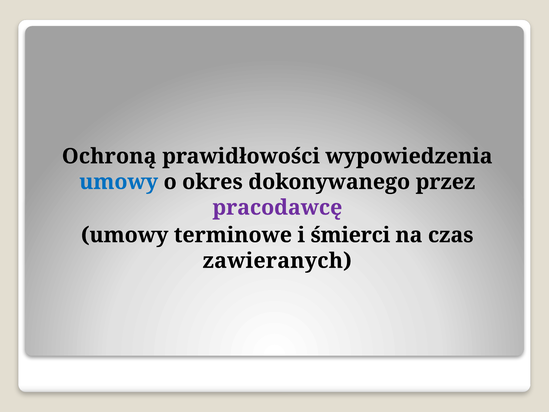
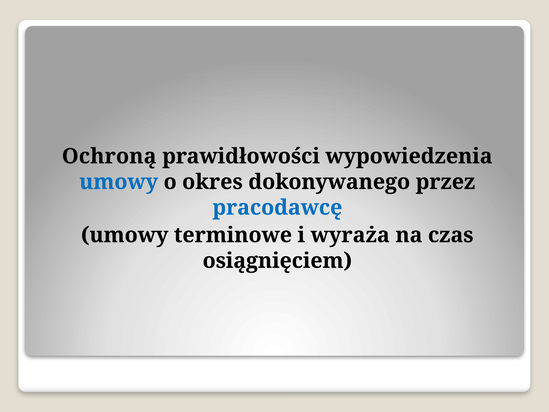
pracodawcę colour: purple -> blue (277, 207)
śmierci: śmierci -> wyraża (350, 235)
zawieranych: zawieranych -> osiągnięciem (277, 261)
